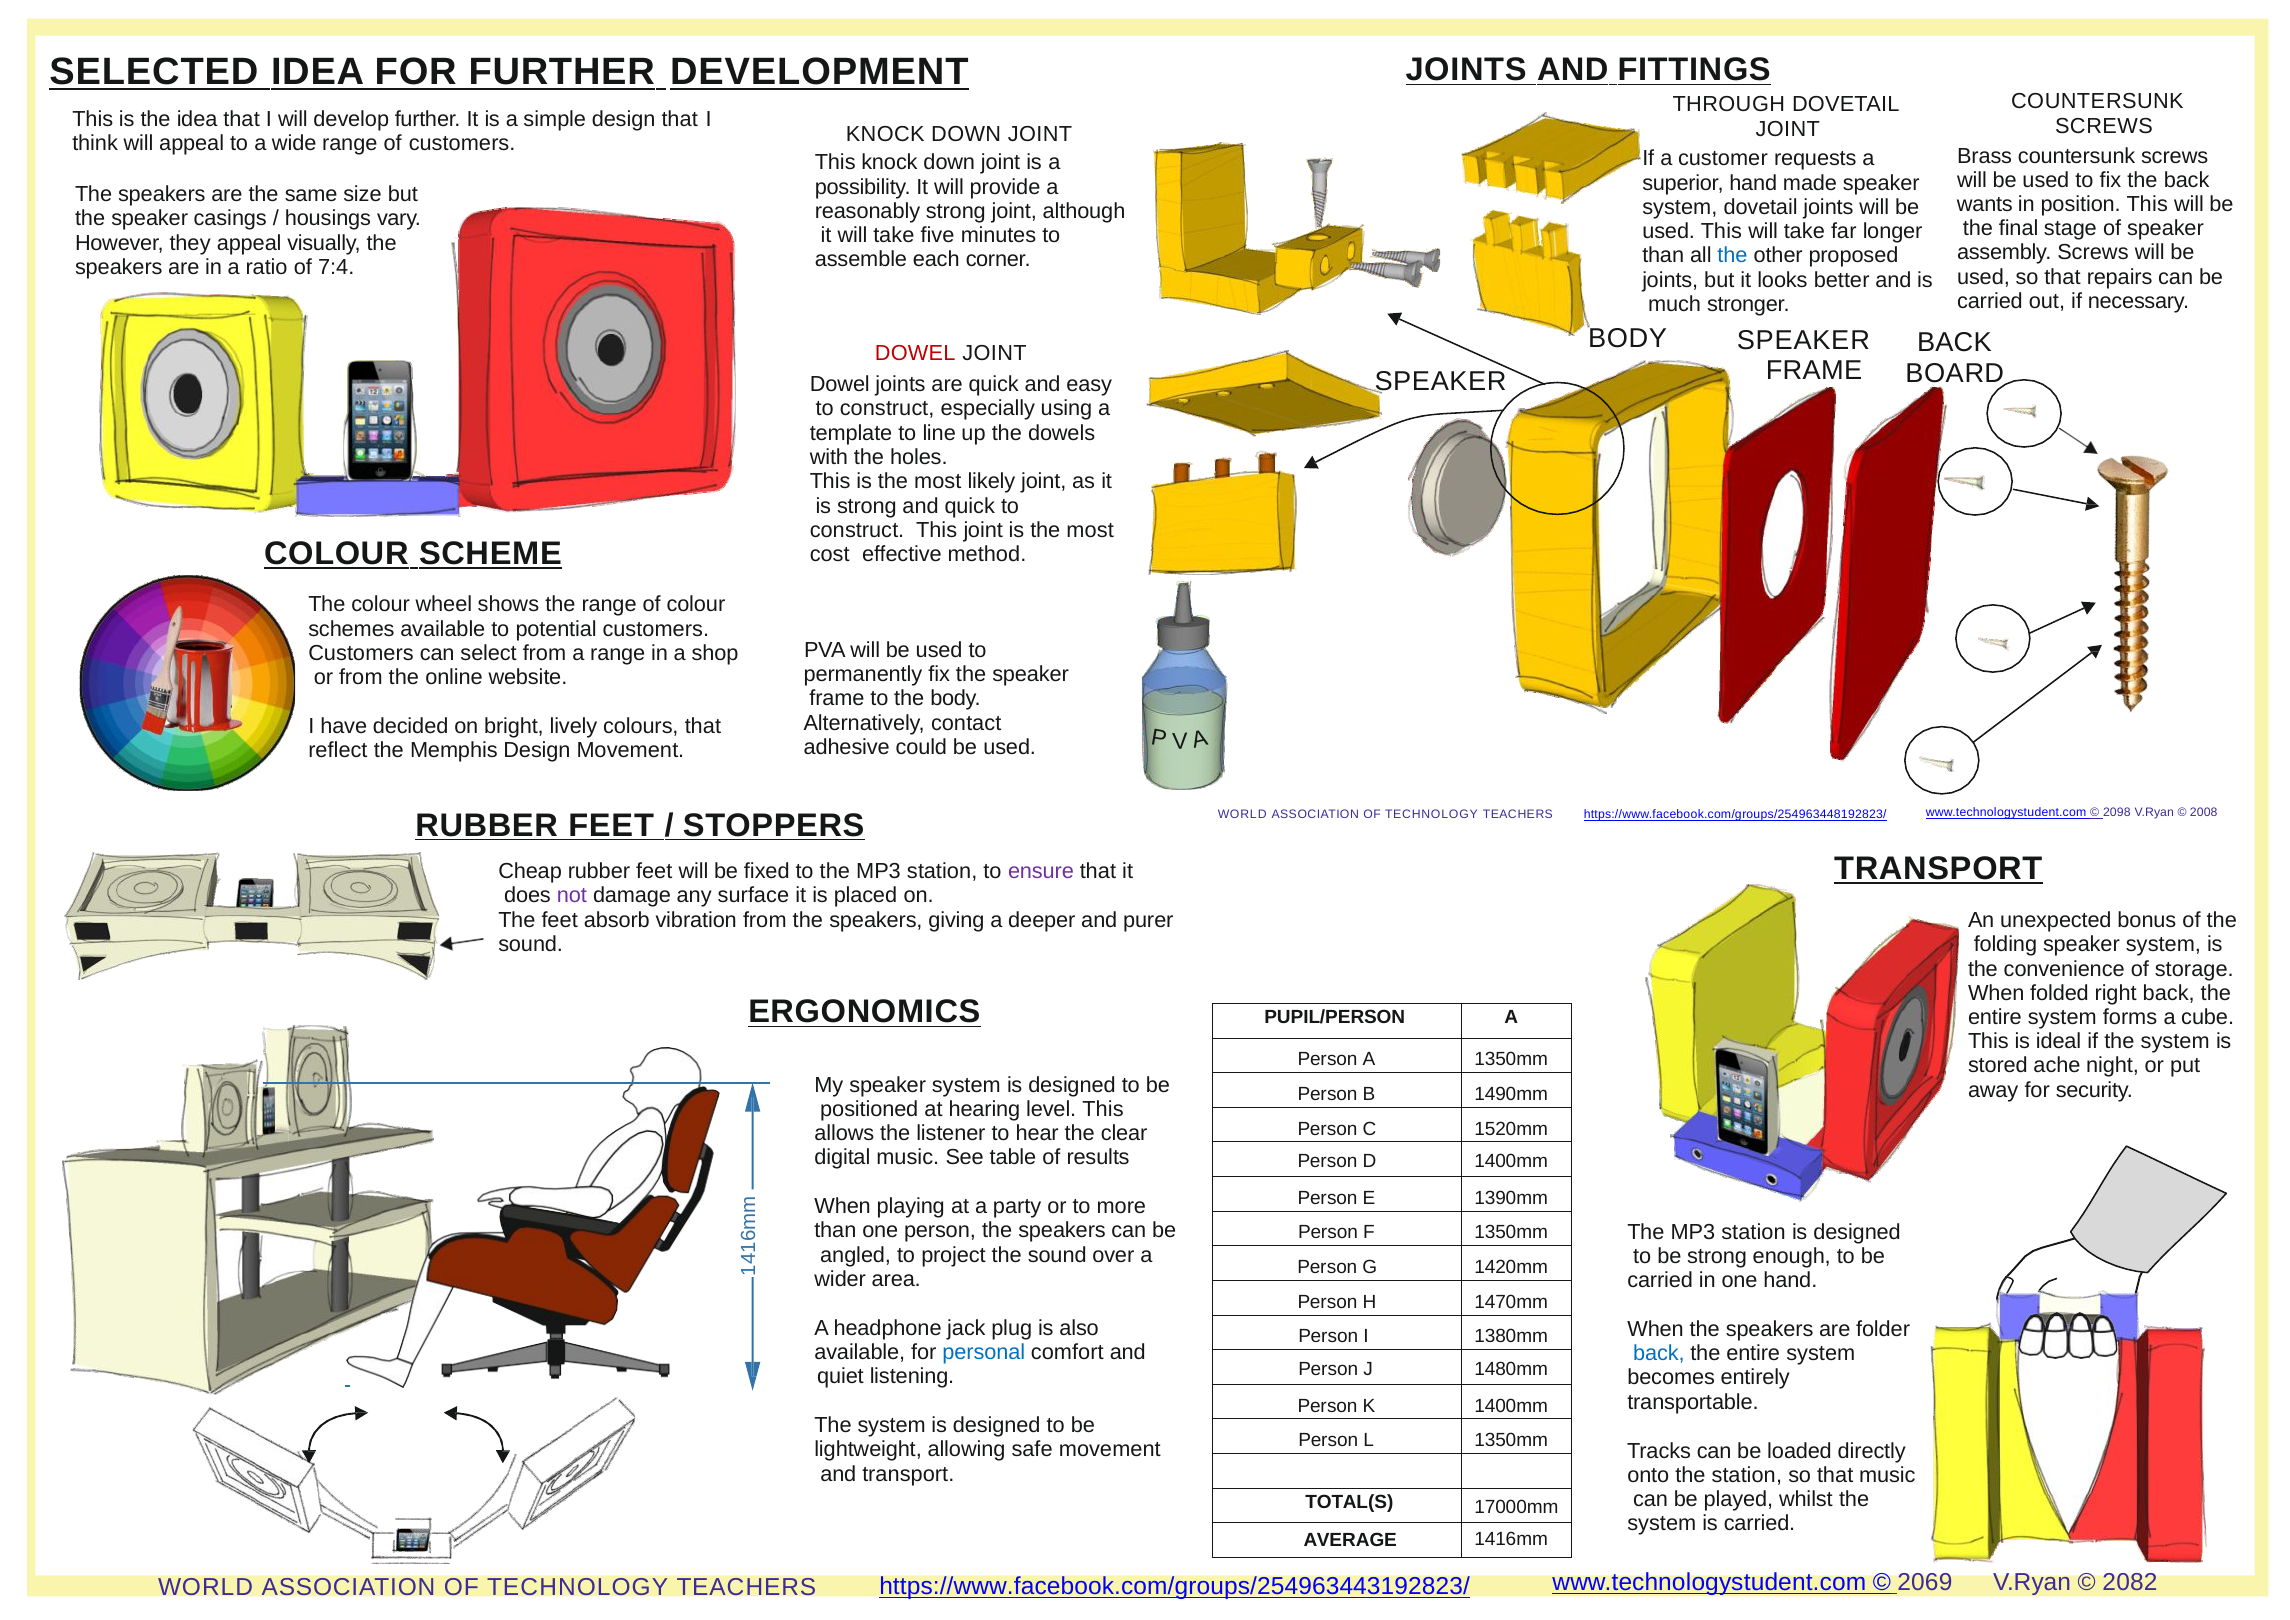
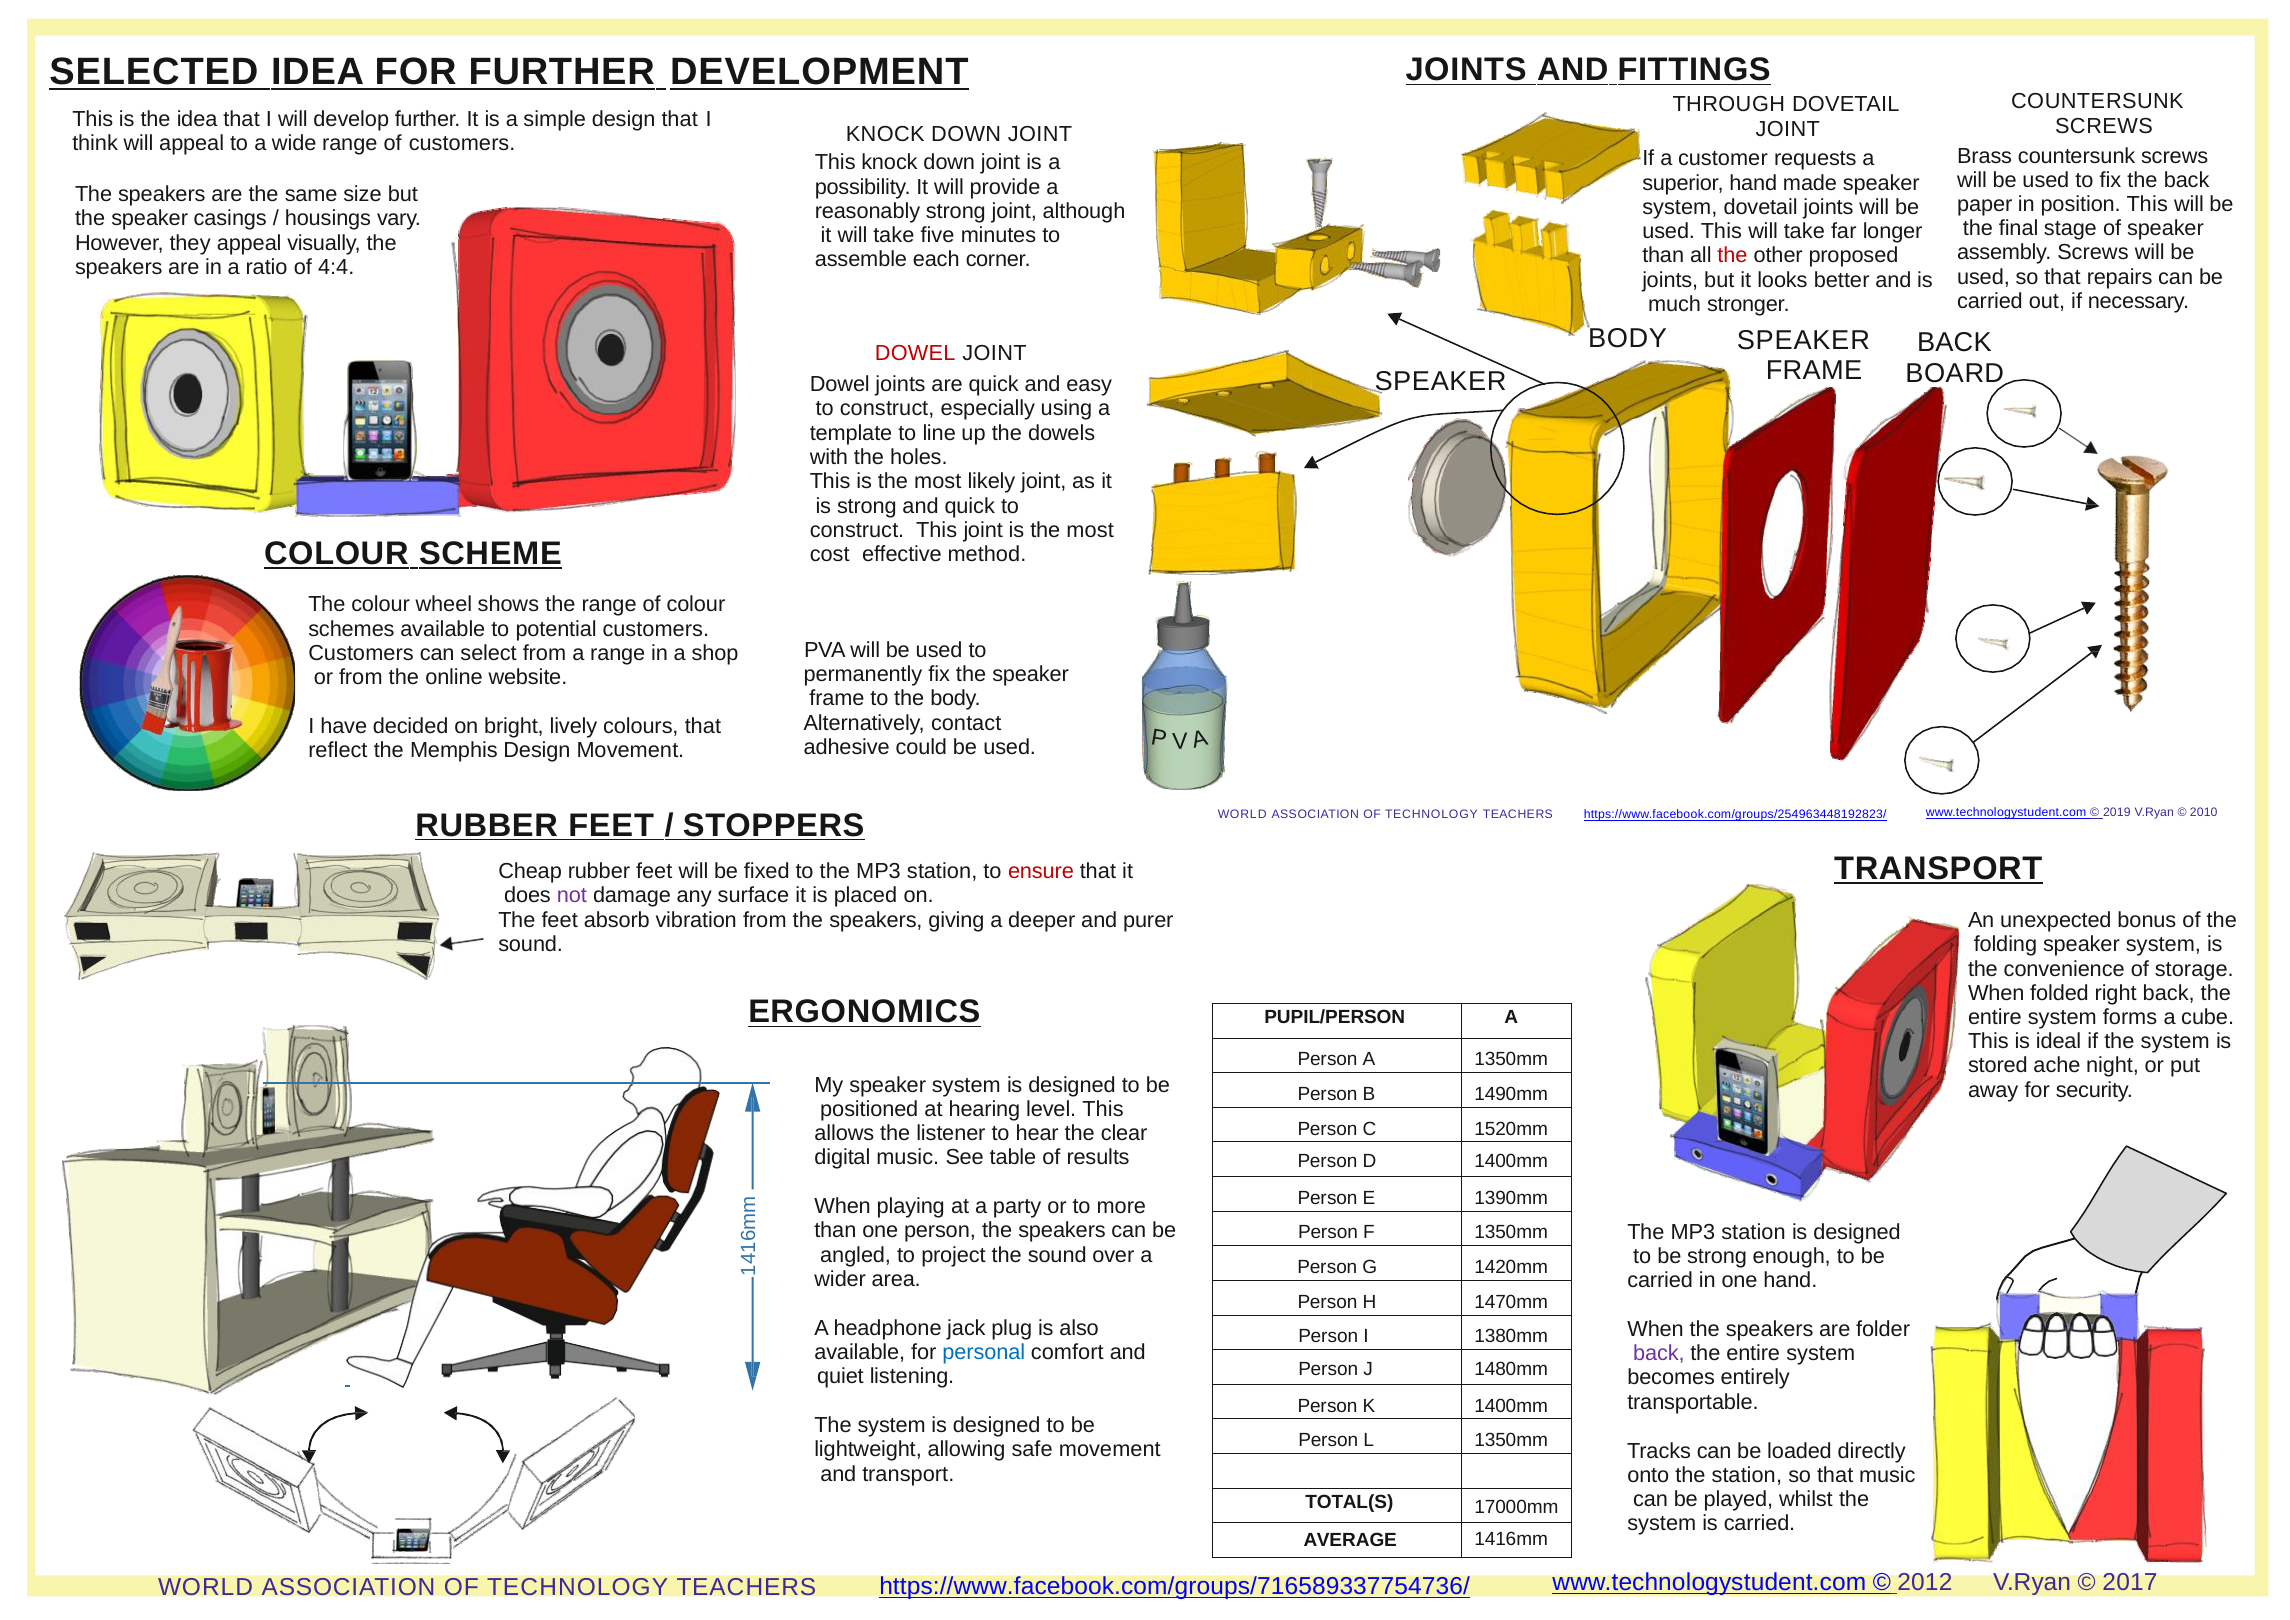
wants: wants -> paper (1985, 204)
the colour: blue -> red (1733, 256)
7:4: 7:4 -> 4:4 (336, 267)
2098: 2098 -> 2019 (2117, 812)
2008: 2008 -> 2010 (2204, 812)
ensure colour: purple -> red (1041, 871)
back colour: blue -> purple (1659, 1353)
2069: 2069 -> 2012 (1925, 1582)
2082: 2082 -> 2017 (2130, 1582)
https://www.facebook.com/groups/254963443192823/: https://www.facebook.com/groups/254963443192823/ -> https://www.facebook.com/groups/716589337754736/ (1175, 1586)
